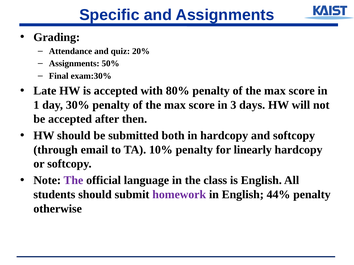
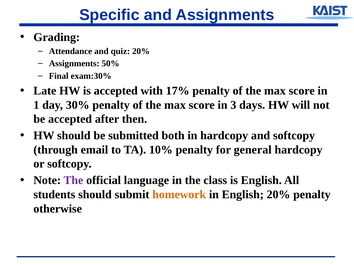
80%: 80% -> 17% (178, 91)
linearly: linearly -> general (253, 150)
homework colour: purple -> orange (179, 195)
English 44%: 44% -> 20% (278, 195)
